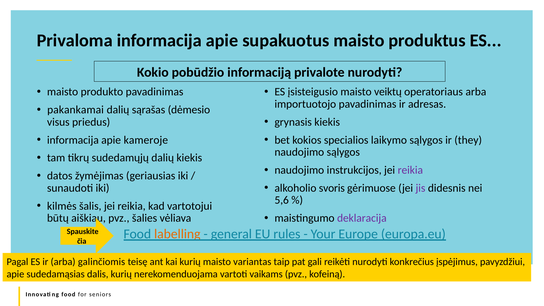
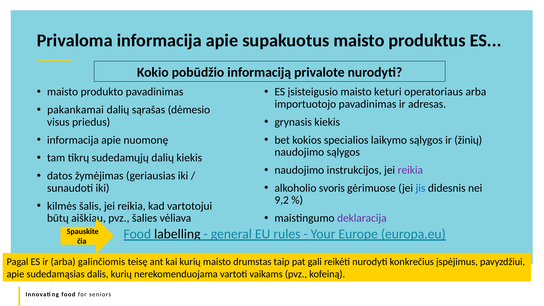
veiktų: veiktų -> keturi (388, 92)
they: they -> žinių (468, 140)
kameroje: kameroje -> nuomonę (146, 140)
jis colour: purple -> blue (420, 188)
5,6: 5,6 -> 9,2 (282, 200)
labelling colour: orange -> black (177, 234)
variantas: variantas -> drumstas (252, 262)
